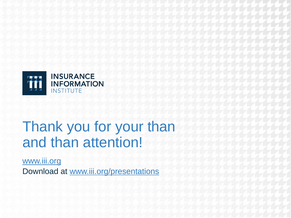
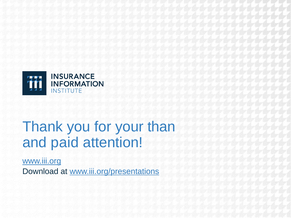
and than: than -> paid (65, 143)
